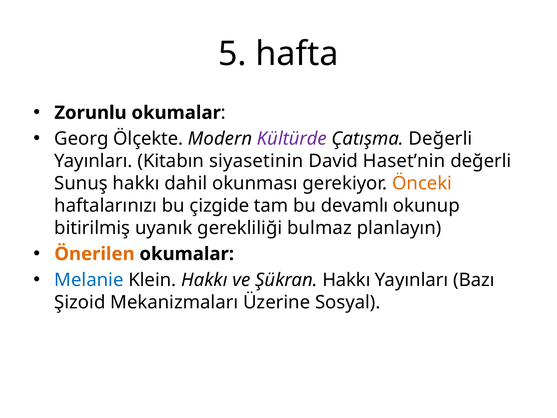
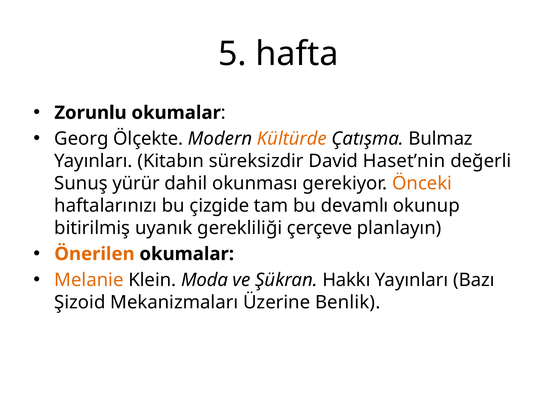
Kültürde colour: purple -> orange (292, 139)
Çatışma Değerli: Değerli -> Bulmaz (441, 139)
siyasetinin: siyasetinin -> süreksizdir (256, 161)
Sunuş hakkı: hakkı -> yürür (136, 183)
bulmaz: bulmaz -> çerçeve (320, 228)
Melanie colour: blue -> orange (89, 280)
Klein Hakkı: Hakkı -> Moda (205, 280)
Sosyal: Sosyal -> Benlik (348, 302)
